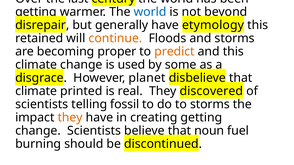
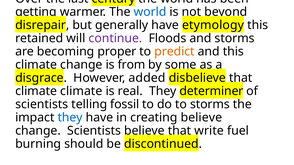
continue colour: orange -> purple (115, 38)
used: used -> from (131, 65)
planet: planet -> added (147, 78)
climate printed: printed -> climate (81, 91)
discovered: discovered -> determiner (212, 91)
they colour: orange -> blue (70, 118)
creating getting: getting -> believe (201, 118)
noun: noun -> write (209, 131)
